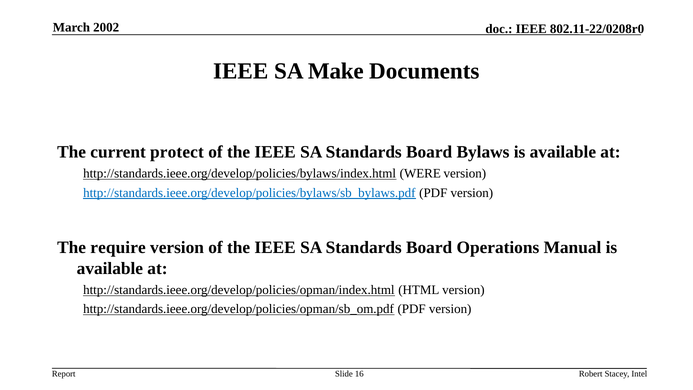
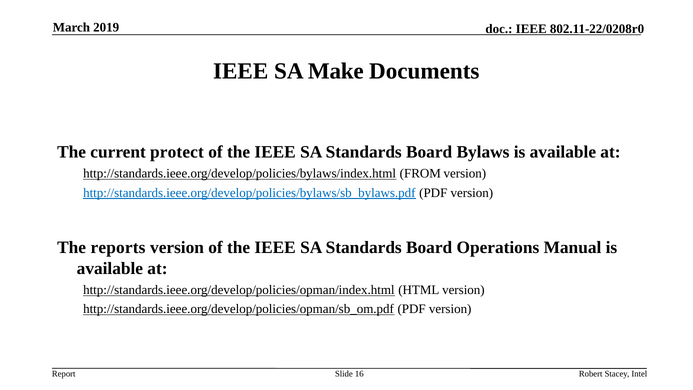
2002: 2002 -> 2019 (106, 28)
WERE: WERE -> FROM (420, 173)
require: require -> reports (118, 248)
